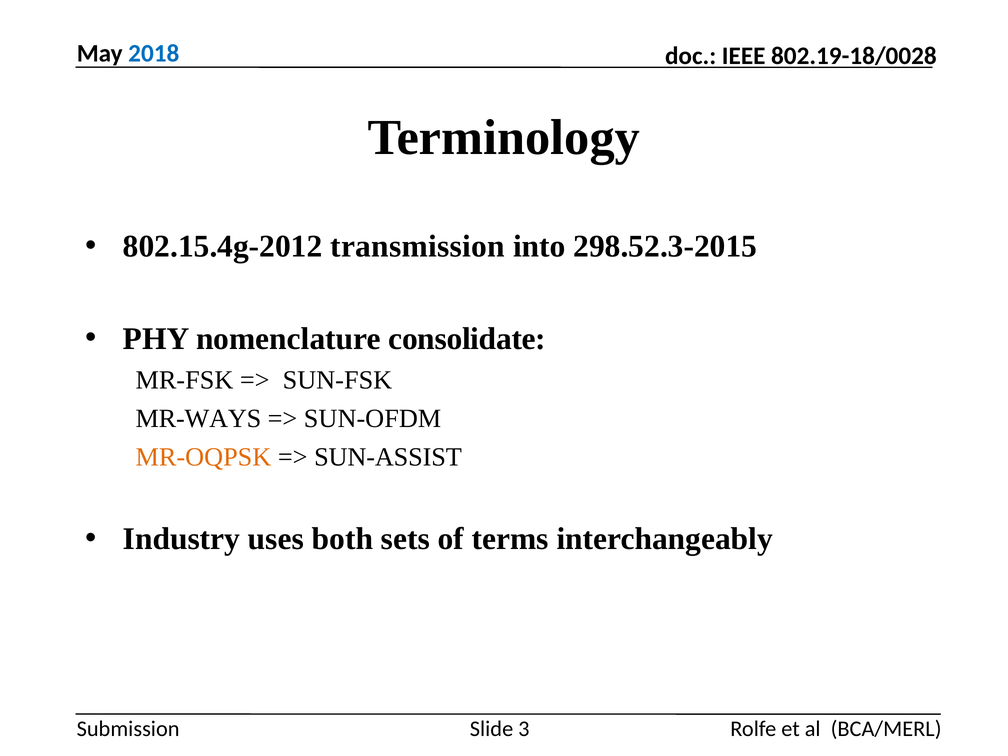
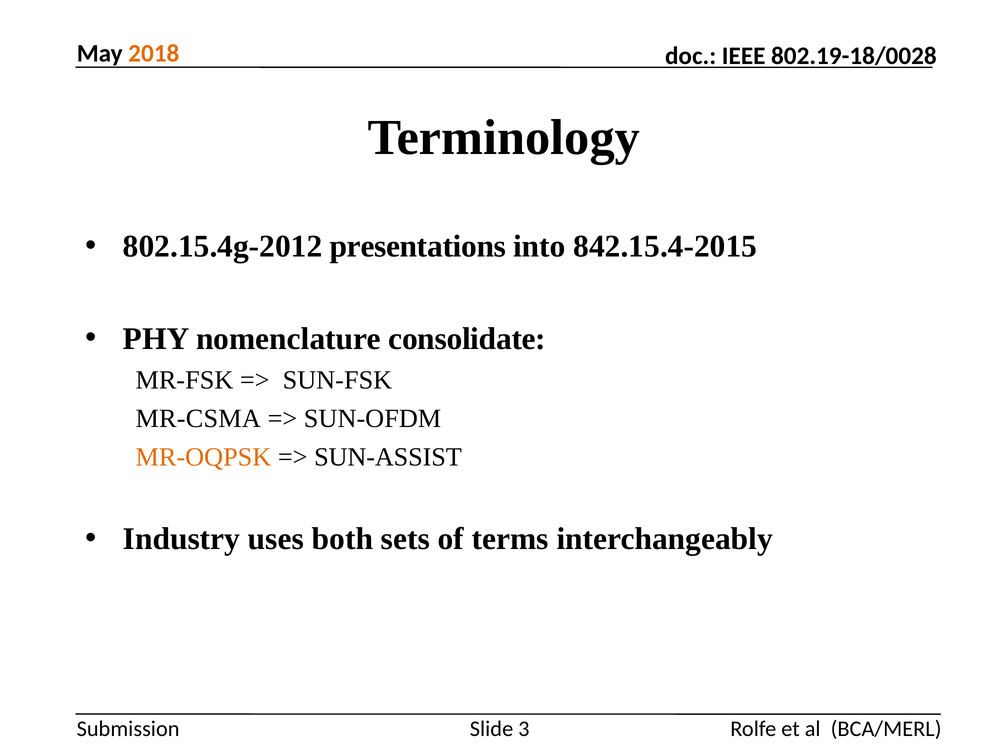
2018 colour: blue -> orange (154, 53)
transmission: transmission -> presentations (418, 246)
298.52.3-2015: 298.52.3-2015 -> 842.15.4-2015 (665, 246)
MR-WAYS: MR-WAYS -> MR-CSMA (198, 419)
